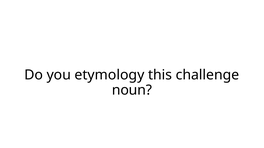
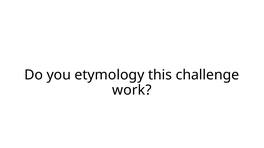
noun: noun -> work (132, 90)
